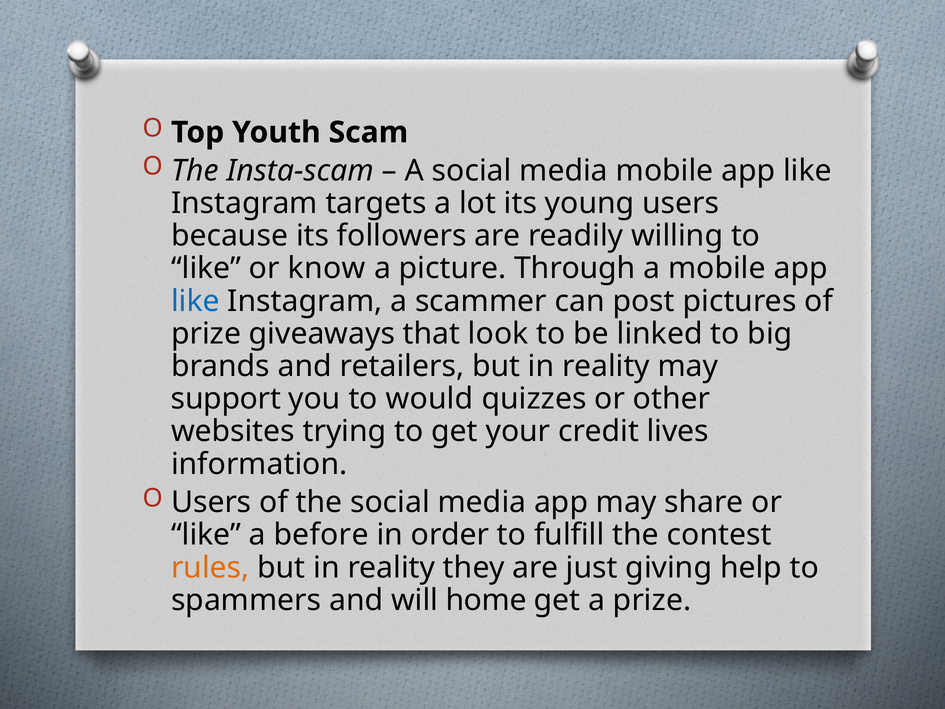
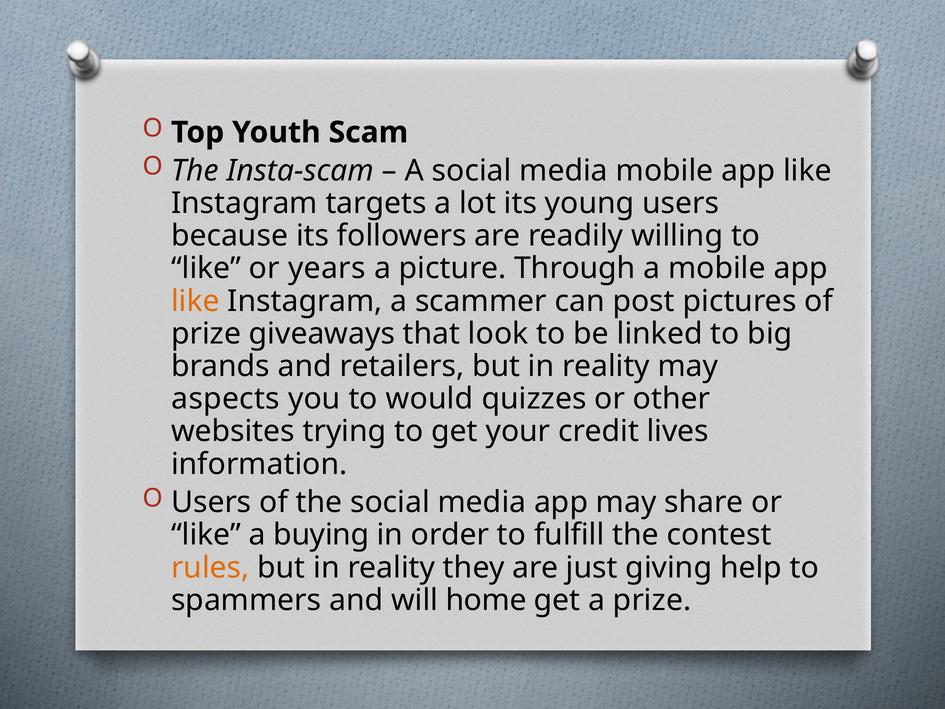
know: know -> years (327, 268)
like colour: blue -> orange (195, 301)
support: support -> aspects (226, 399)
before: before -> buying (321, 535)
